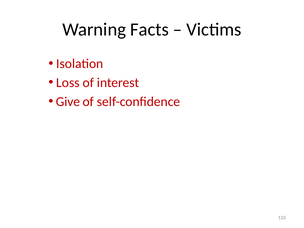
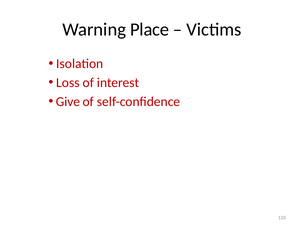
Facts: Facts -> Place (150, 29)
